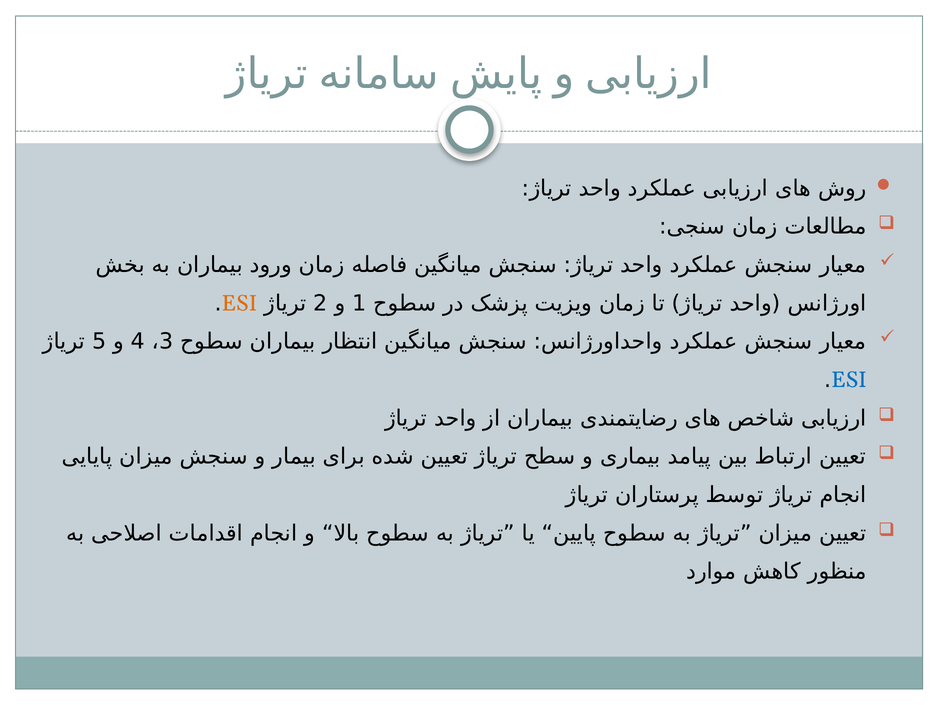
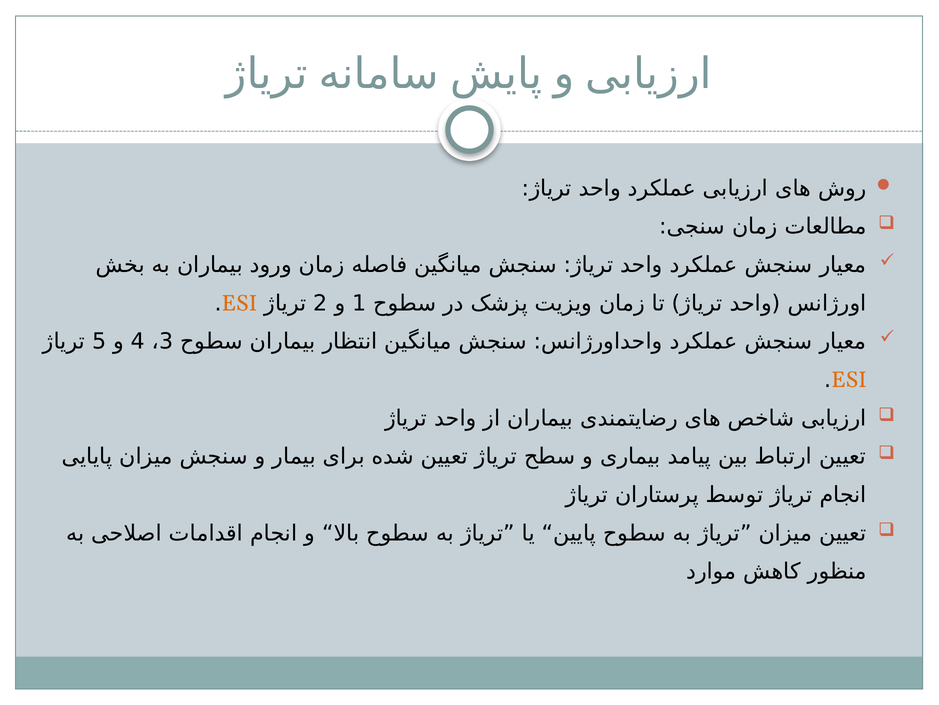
ESI colour: blue -> orange (849, 379)
